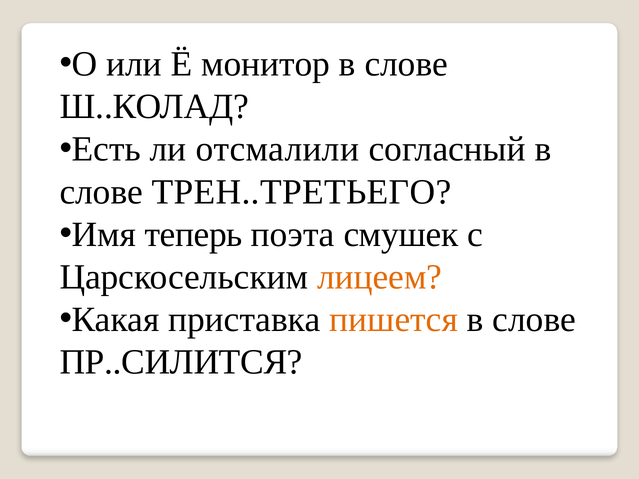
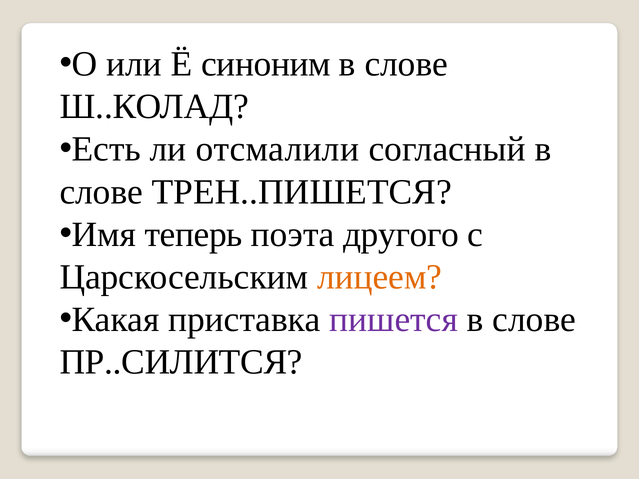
монитор: монитор -> синоним (266, 64)
ТРЕН..ТРЕТЬЕГО: ТРЕН..ТРЕТЬЕГО -> ТРЕН..ПИШЕТСЯ (302, 192)
смушек: смушек -> другого (401, 235)
пишется colour: orange -> purple (394, 320)
